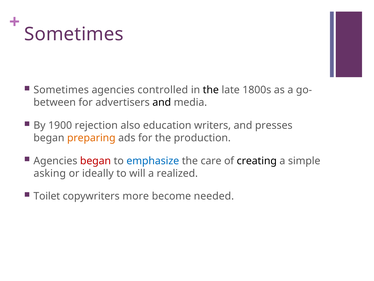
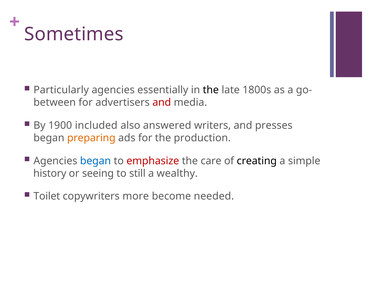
Sometimes: Sometimes -> Particularly (61, 90)
controlled: controlled -> essentially (163, 90)
and colour: black -> red (162, 102)
rejection: rejection -> included (96, 125)
education: education -> answered (167, 125)
began colour: red -> blue (96, 161)
emphasize colour: blue -> red (153, 161)
asking: asking -> history (50, 173)
ideally: ideally -> seeing (98, 173)
will: will -> still (137, 173)
realized: realized -> wealthy (177, 173)
